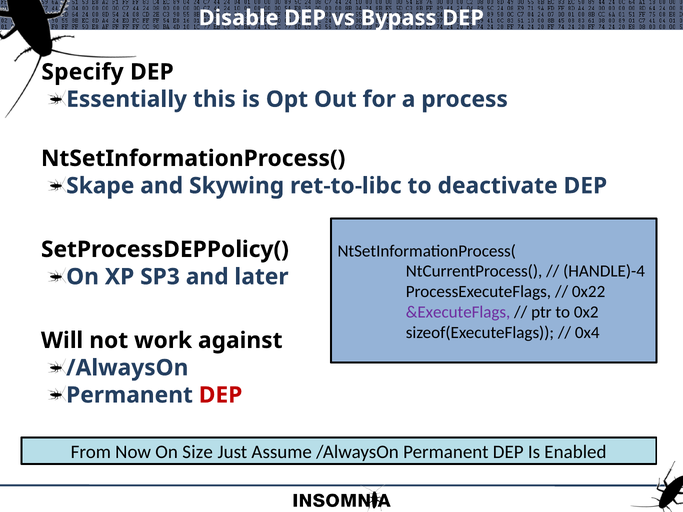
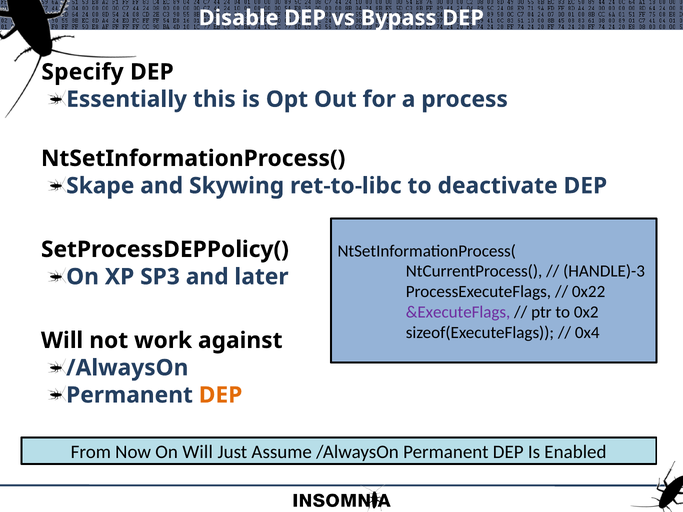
HANDLE)-4: HANDLE)-4 -> HANDLE)-3 (604, 271)
DEP colour: red -> orange (221, 395)
On Size: Size -> Will (198, 452)
